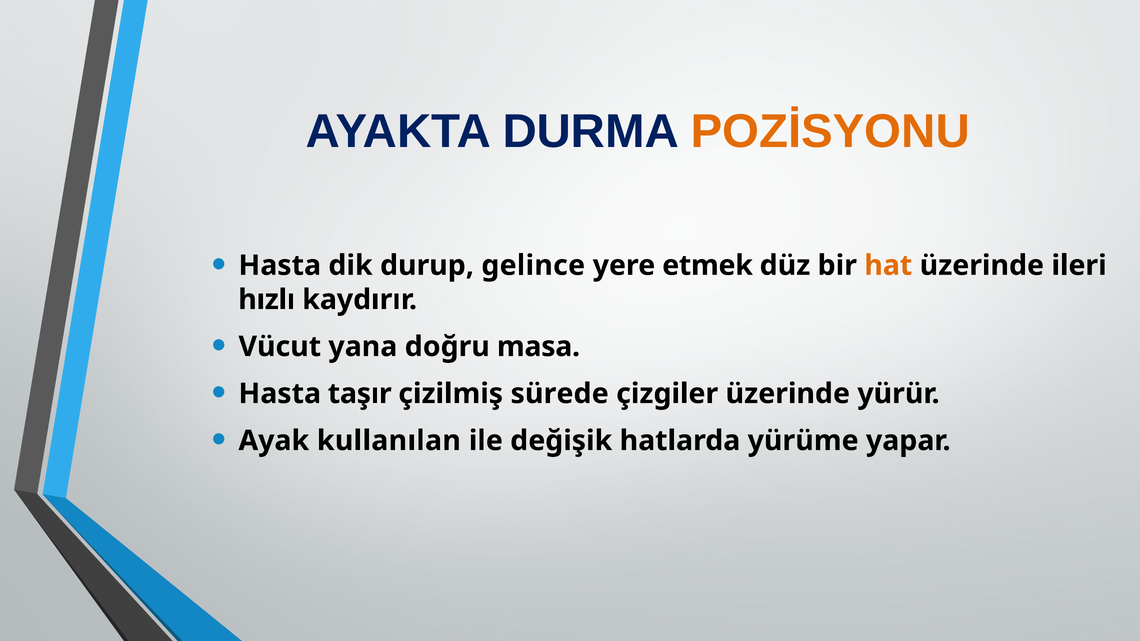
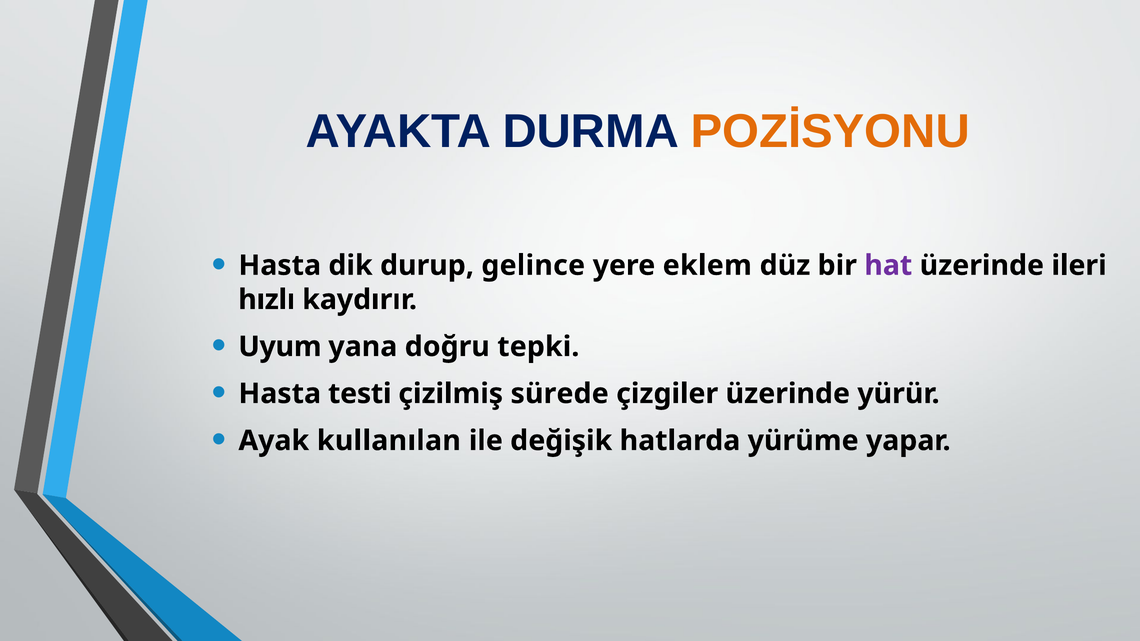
etmek: etmek -> eklem (707, 266)
hat colour: orange -> purple (888, 266)
Vücut: Vücut -> Uyum (280, 347)
masa: masa -> tepki (538, 347)
taşır: taşır -> testi (360, 394)
